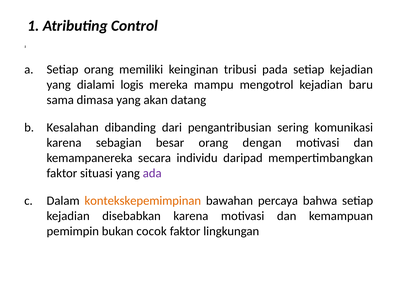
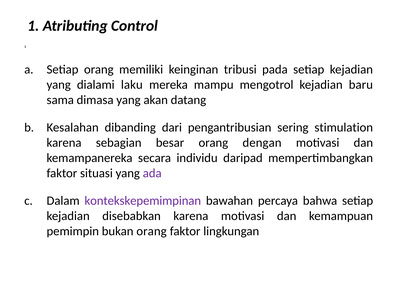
logis: logis -> laku (132, 85)
komunikasi: komunikasi -> stimulation (344, 127)
kontekskepemimpinan colour: orange -> purple (143, 201)
bukan cocok: cocok -> orang (152, 231)
